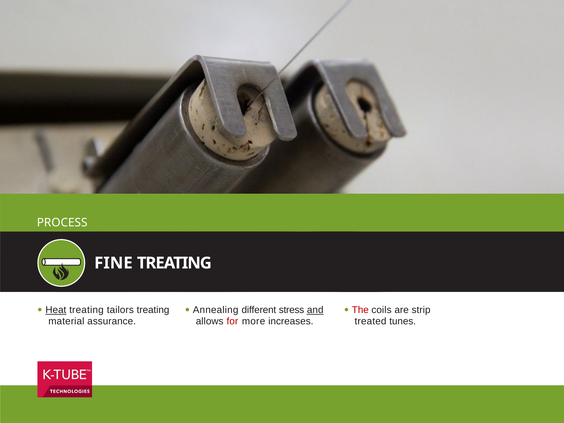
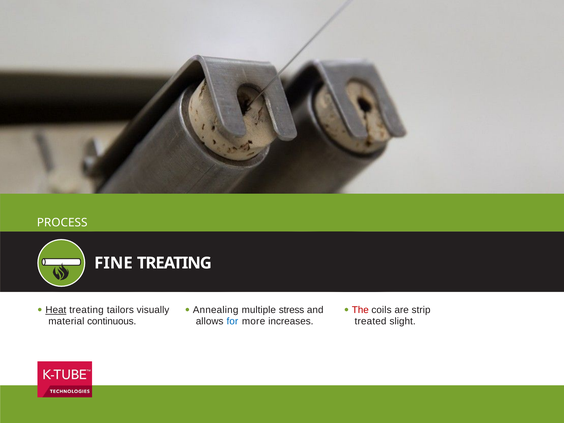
tailors treating: treating -> visually (153, 310)
different: different -> multiple (259, 310)
and underline: present -> none (315, 310)
assurance: assurance -> continuous (112, 321)
for colour: red -> blue (232, 321)
tunes: tunes -> slight (403, 321)
